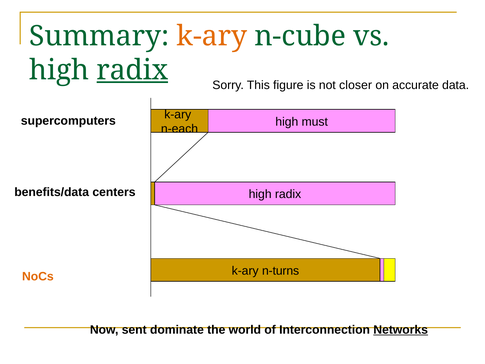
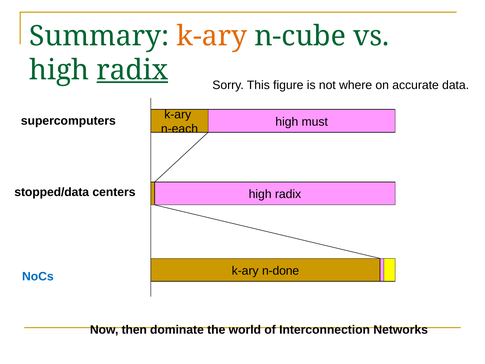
closer: closer -> where (356, 85)
benefits/data: benefits/data -> stopped/data (52, 192)
NoCs colour: orange -> blue (38, 276)
n-turns: n-turns -> n-done (281, 271)
sent: sent -> then (134, 330)
Networks underline: present -> none (401, 330)
